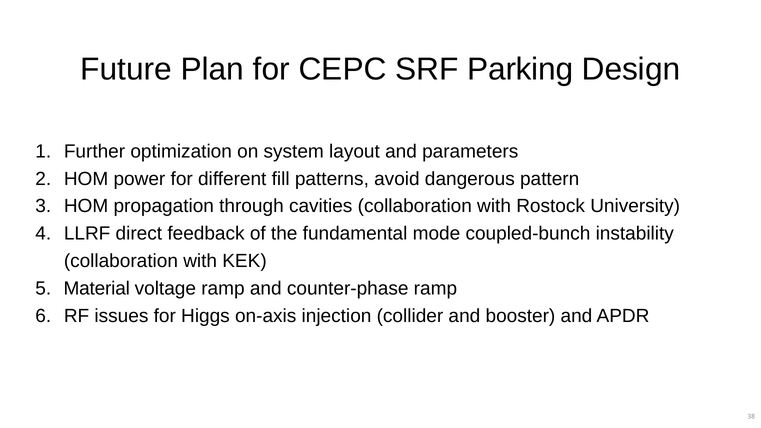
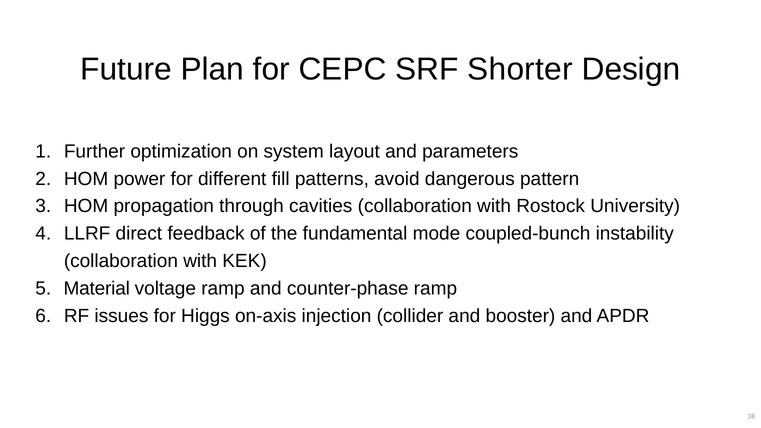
Parking: Parking -> Shorter (520, 70)
